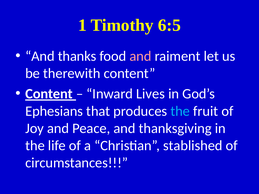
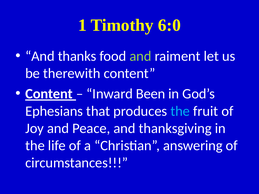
6:5: 6:5 -> 6:0 (169, 25)
and colour: pink -> light green (140, 56)
Lives: Lives -> Been (151, 94)
stablished: stablished -> answering (193, 146)
